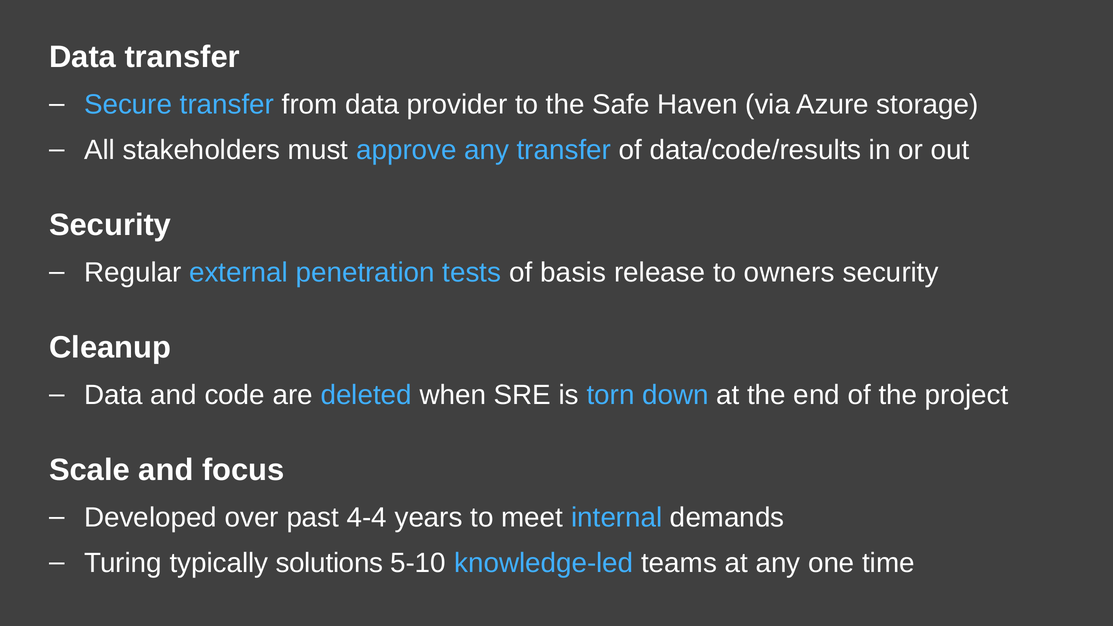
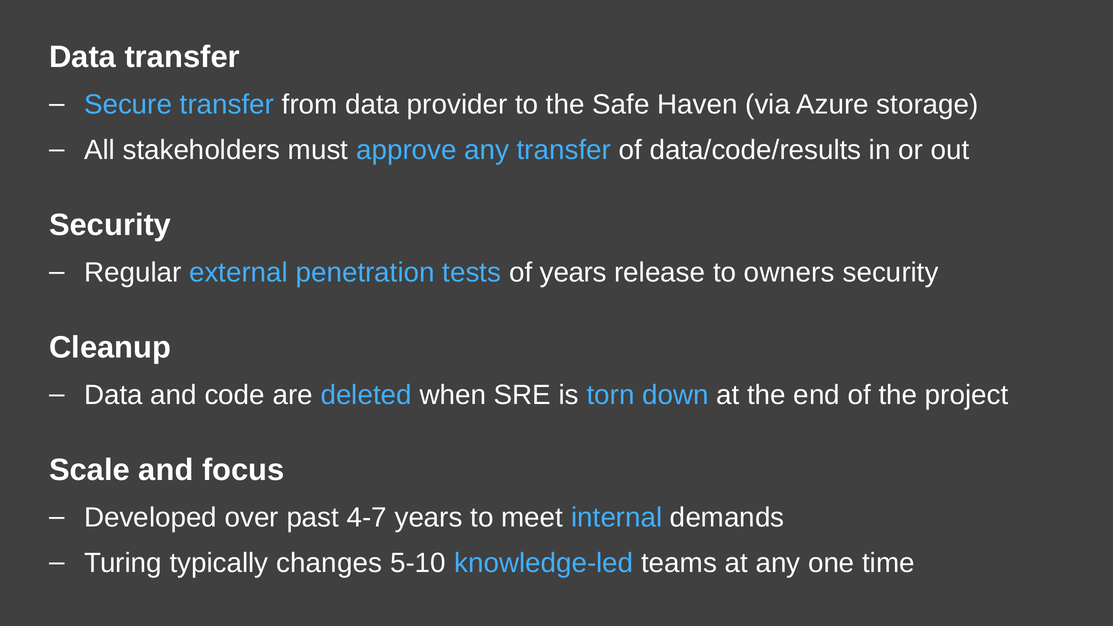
of basis: basis -> years (573, 273)
4-4: 4-4 -> 4-7 (367, 517)
solutions: solutions -> changes (329, 563)
